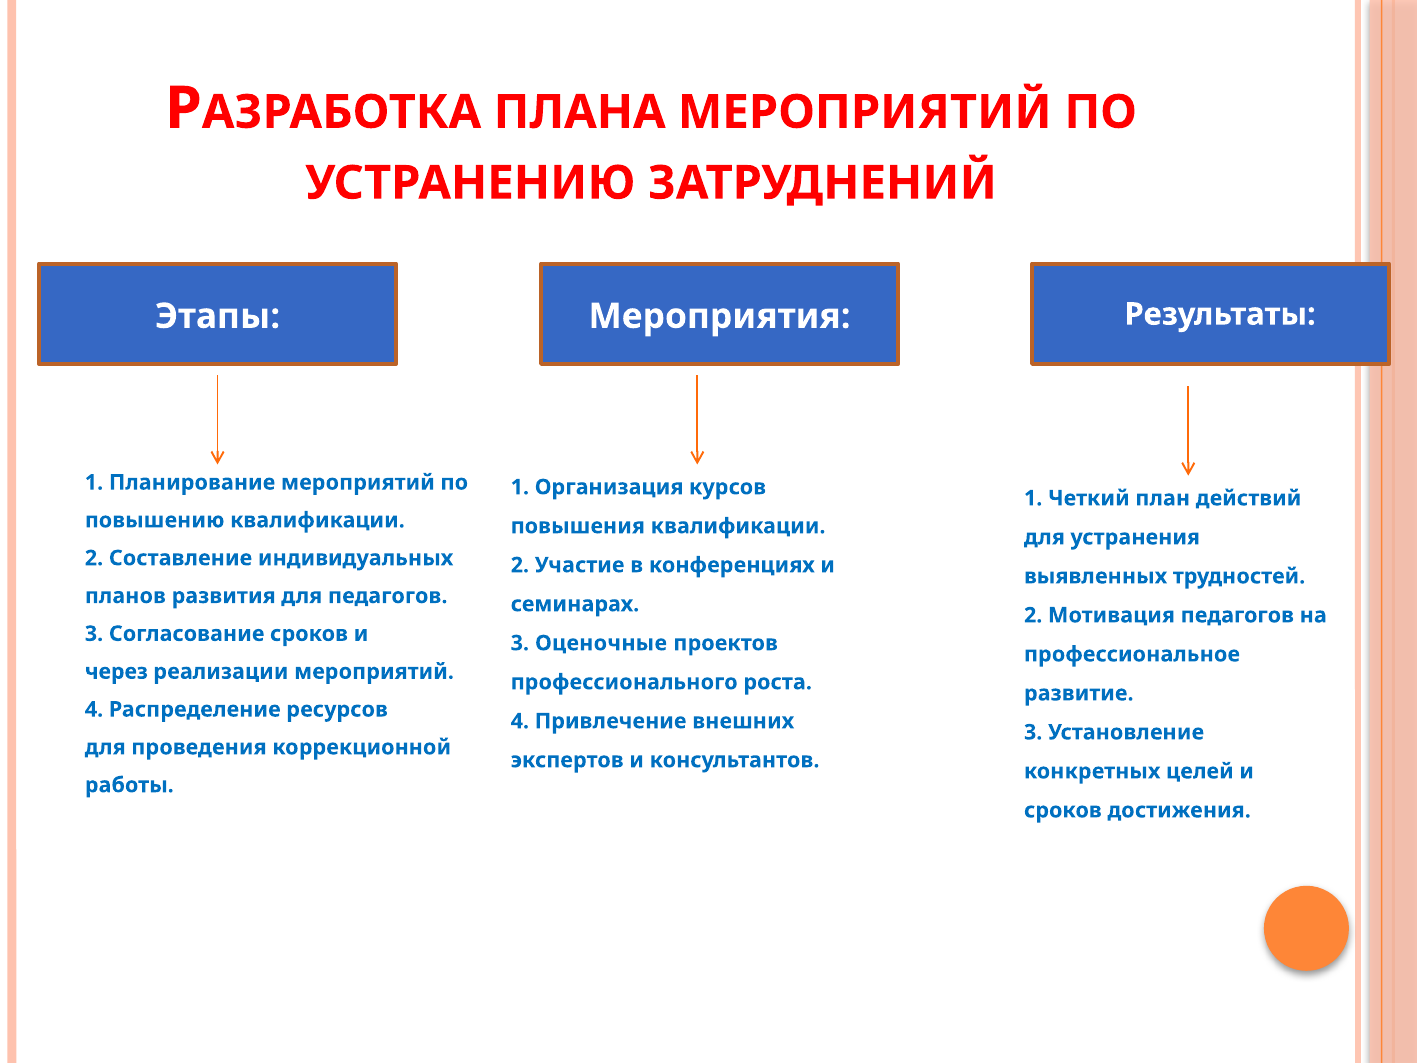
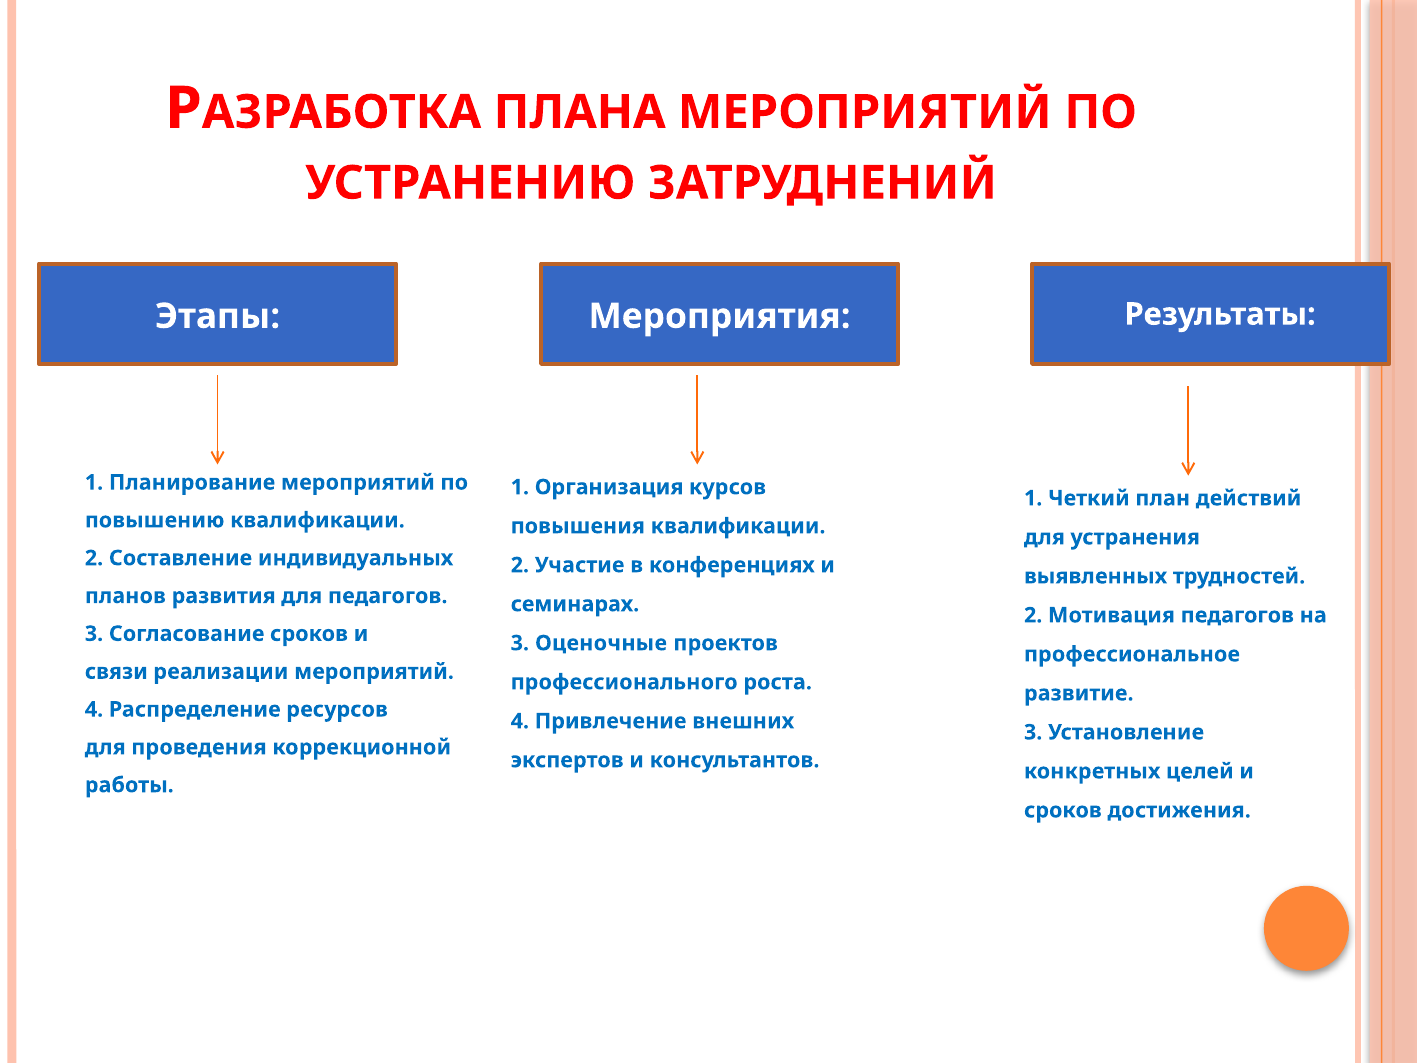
через: через -> связи (116, 671)
